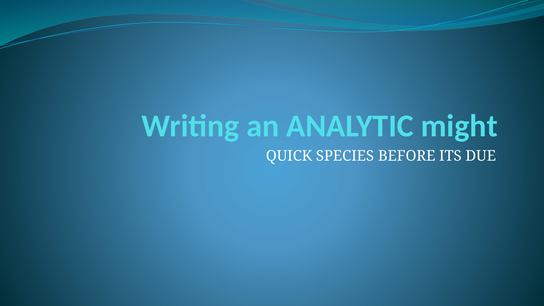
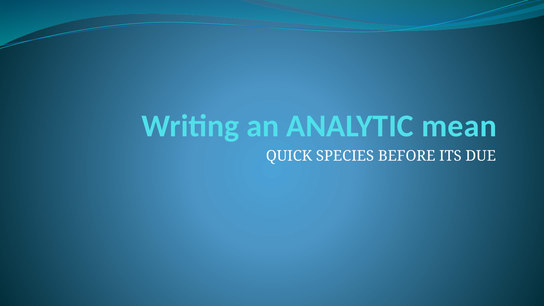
might: might -> mean (459, 126)
